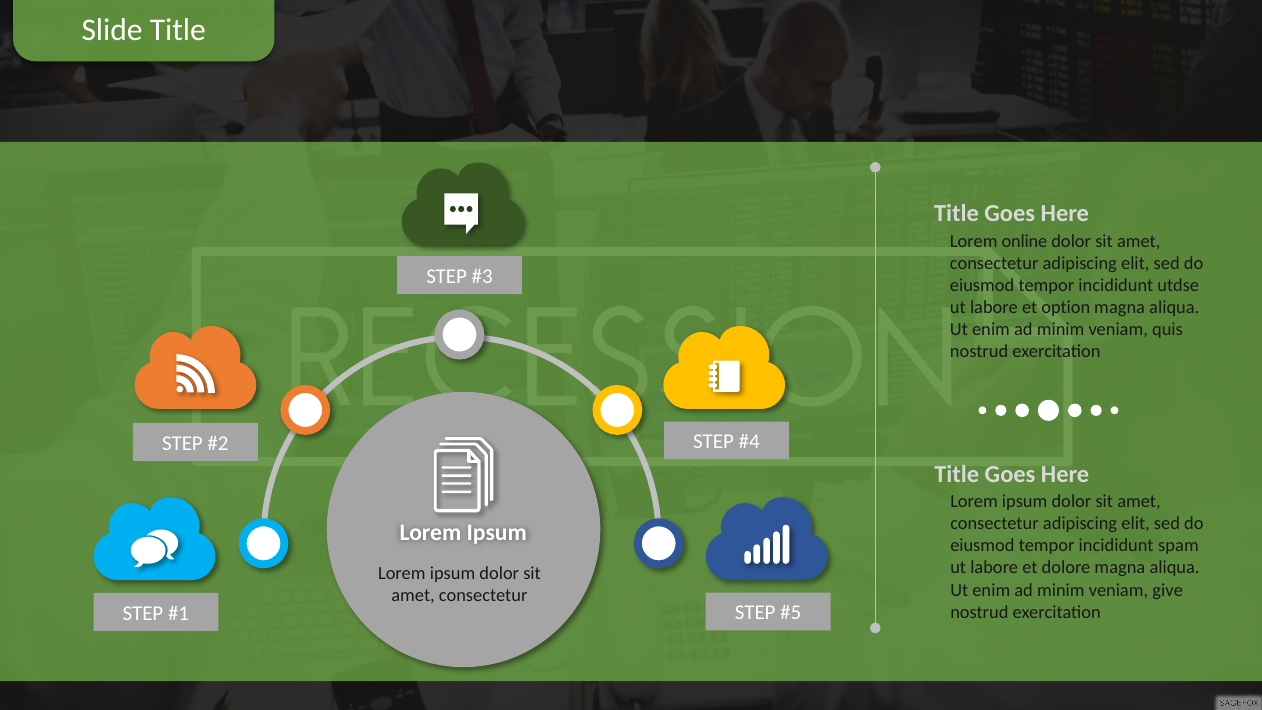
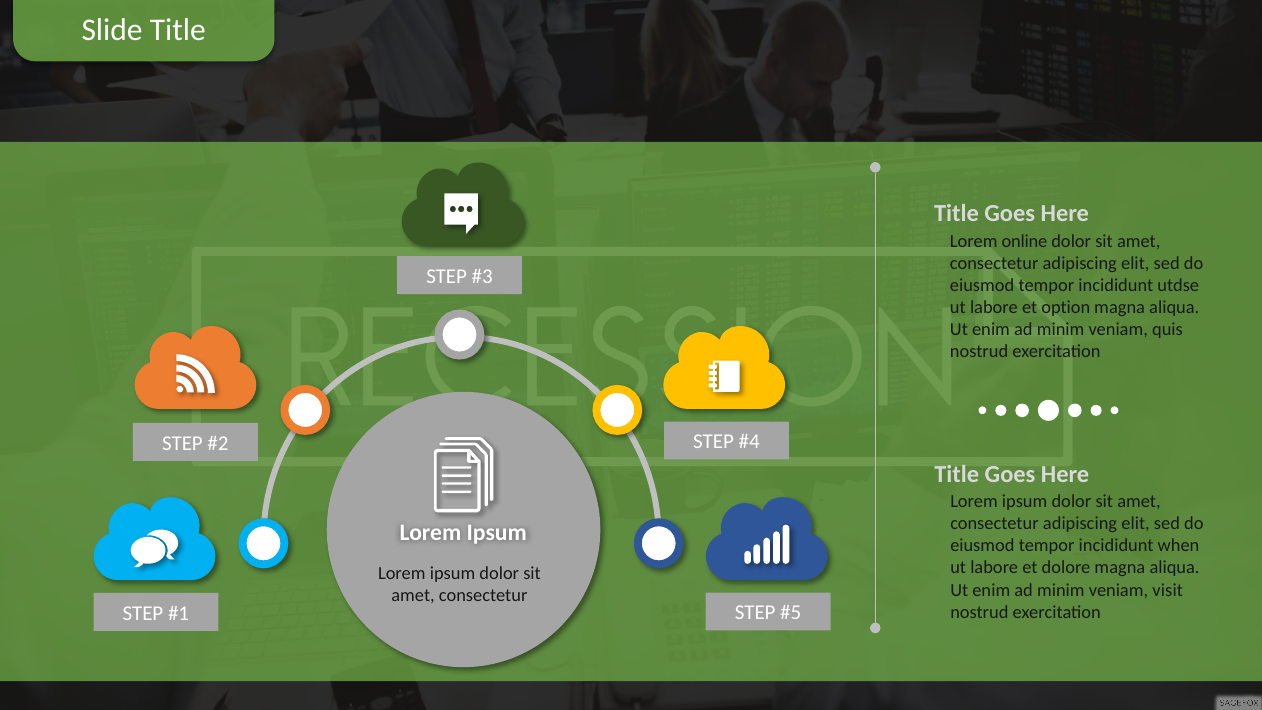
spam: spam -> when (1179, 546)
give: give -> visit (1168, 590)
